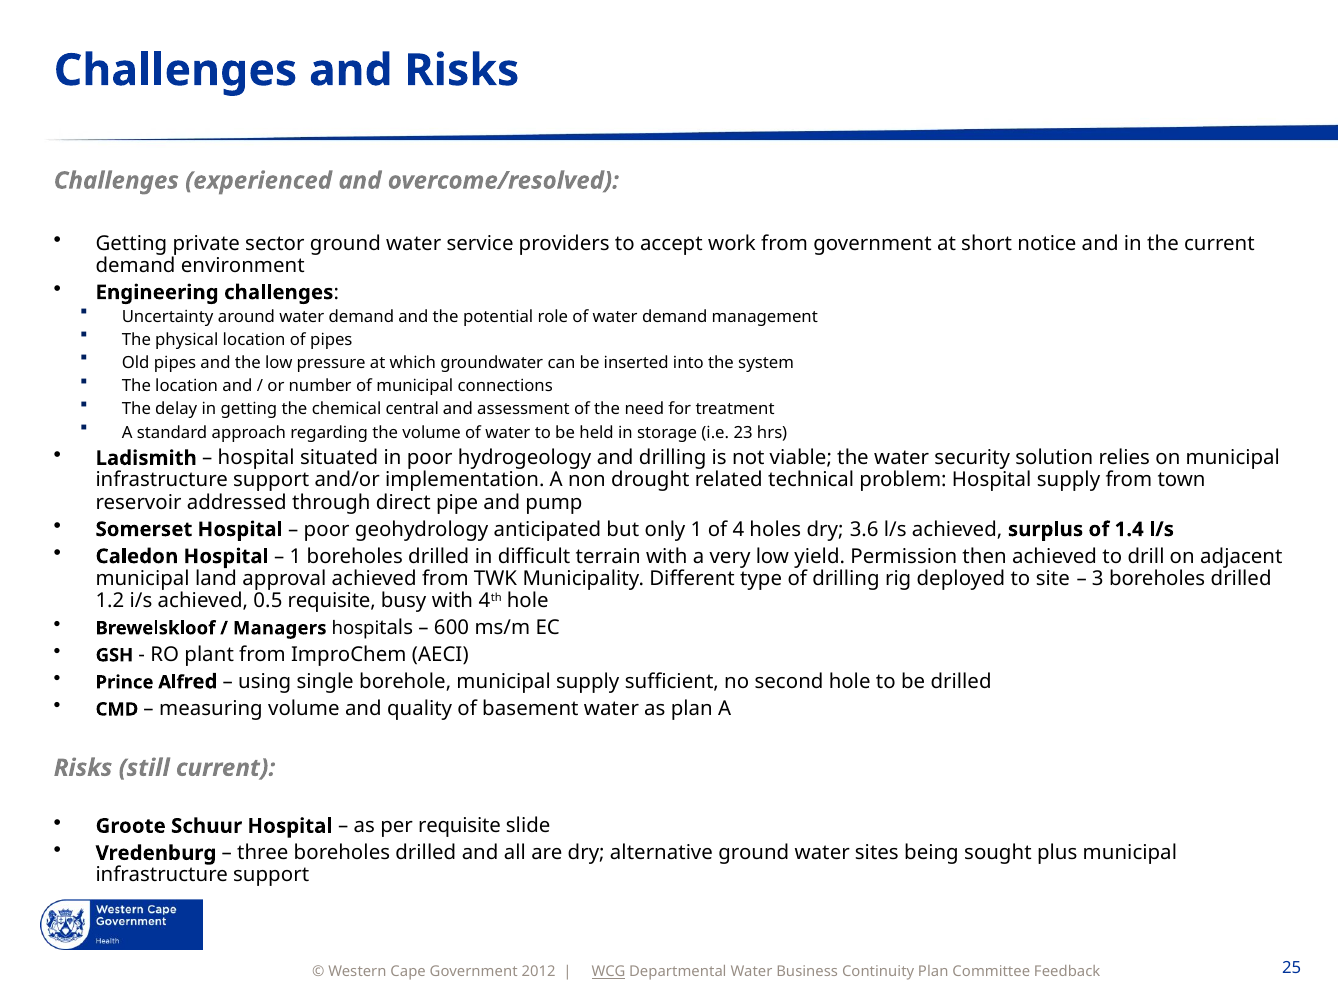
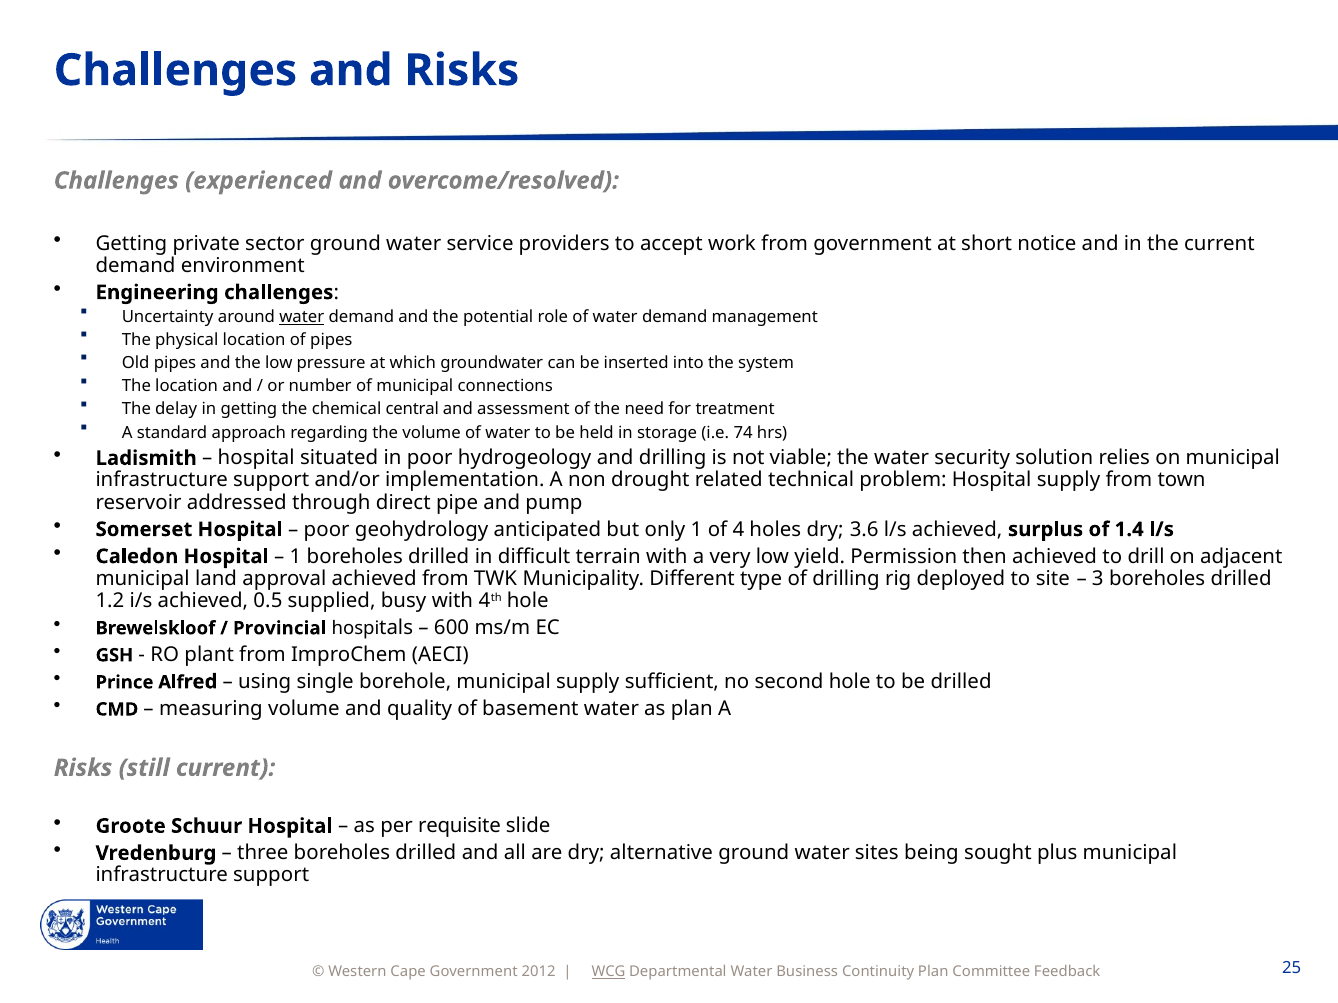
water underline: none -> present (302, 317)
23: 23 -> 74 (743, 433)
0.5 requisite: requisite -> supplied (332, 601)
Managers: Managers -> Provincial (280, 629)
